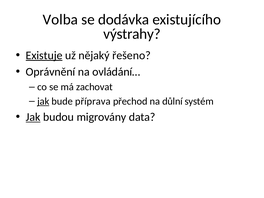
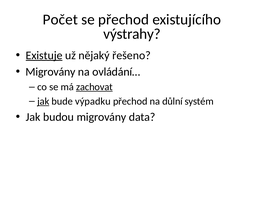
Volba: Volba -> Počet (60, 19)
se dodávka: dodávka -> přechod (124, 19)
Oprávnění: Oprávnění -> Migrovány (51, 72)
zachovat underline: none -> present (94, 87)
příprava: příprava -> výpadku (93, 101)
Jak underline: present -> none (33, 117)
